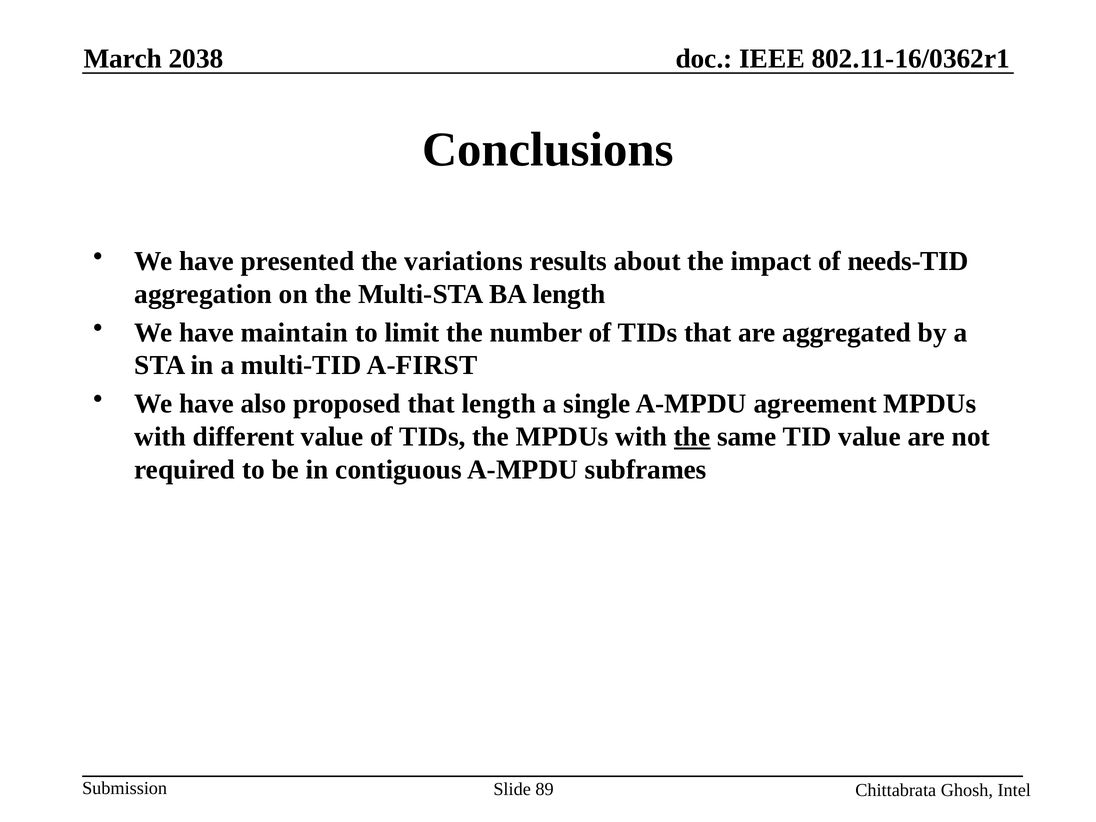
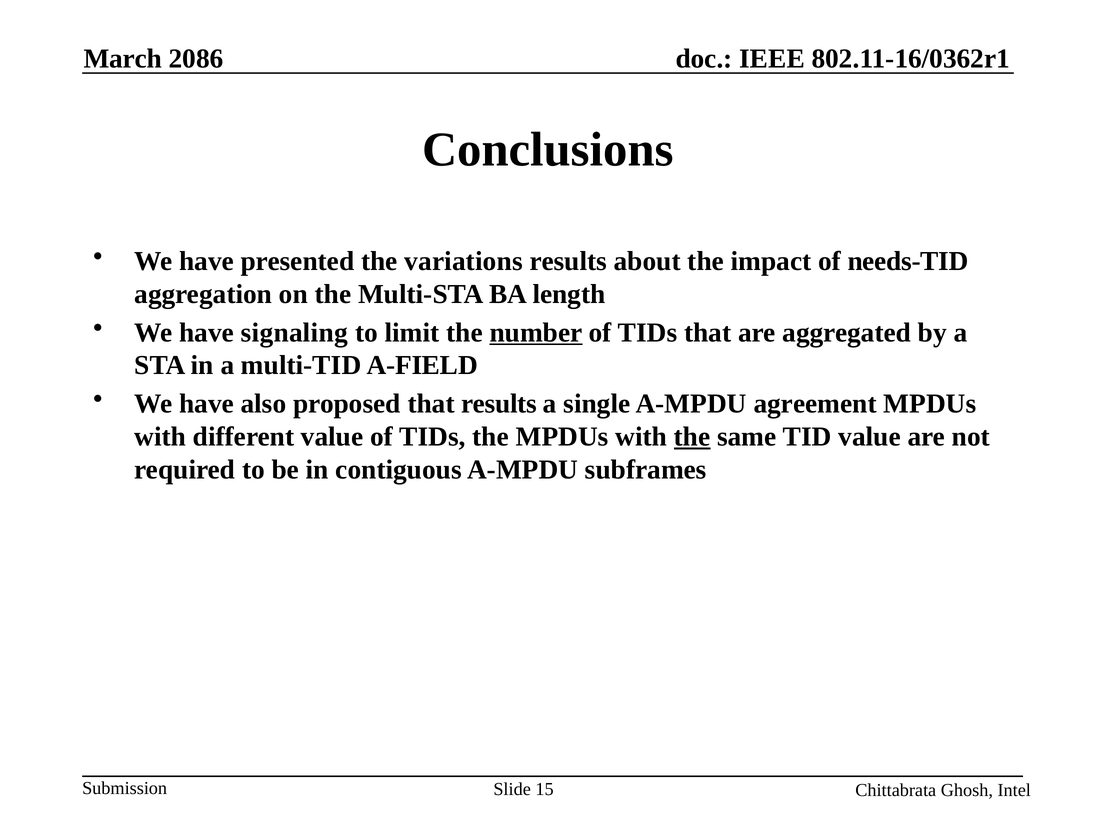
2038: 2038 -> 2086 (196, 59)
maintain: maintain -> signaling (294, 333)
number underline: none -> present (536, 333)
A-FIRST: A-FIRST -> A-FIELD (422, 365)
that length: length -> results (499, 404)
89: 89 -> 15 (545, 789)
